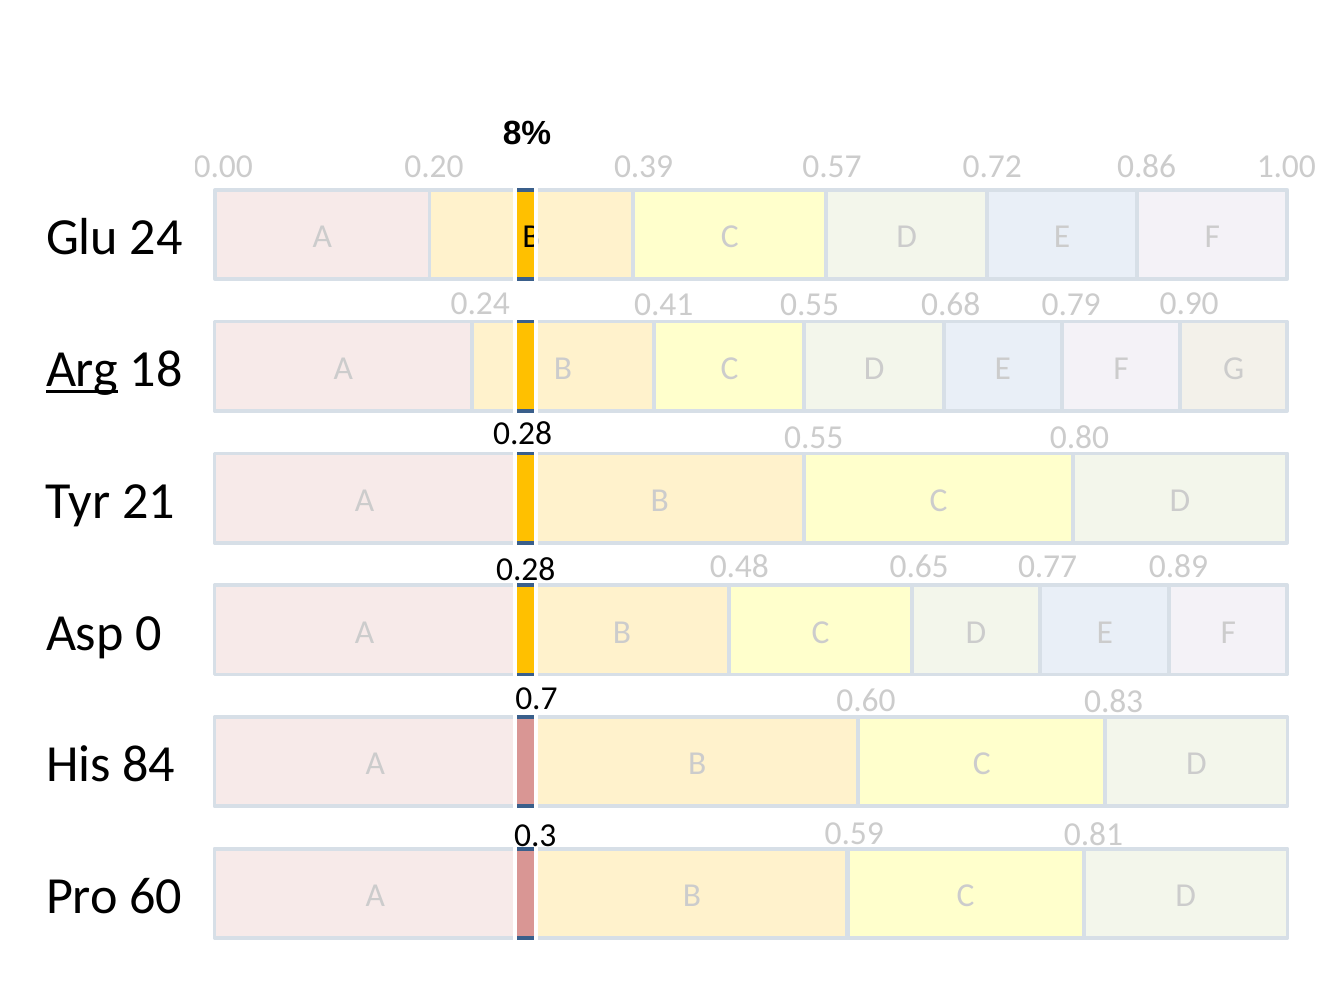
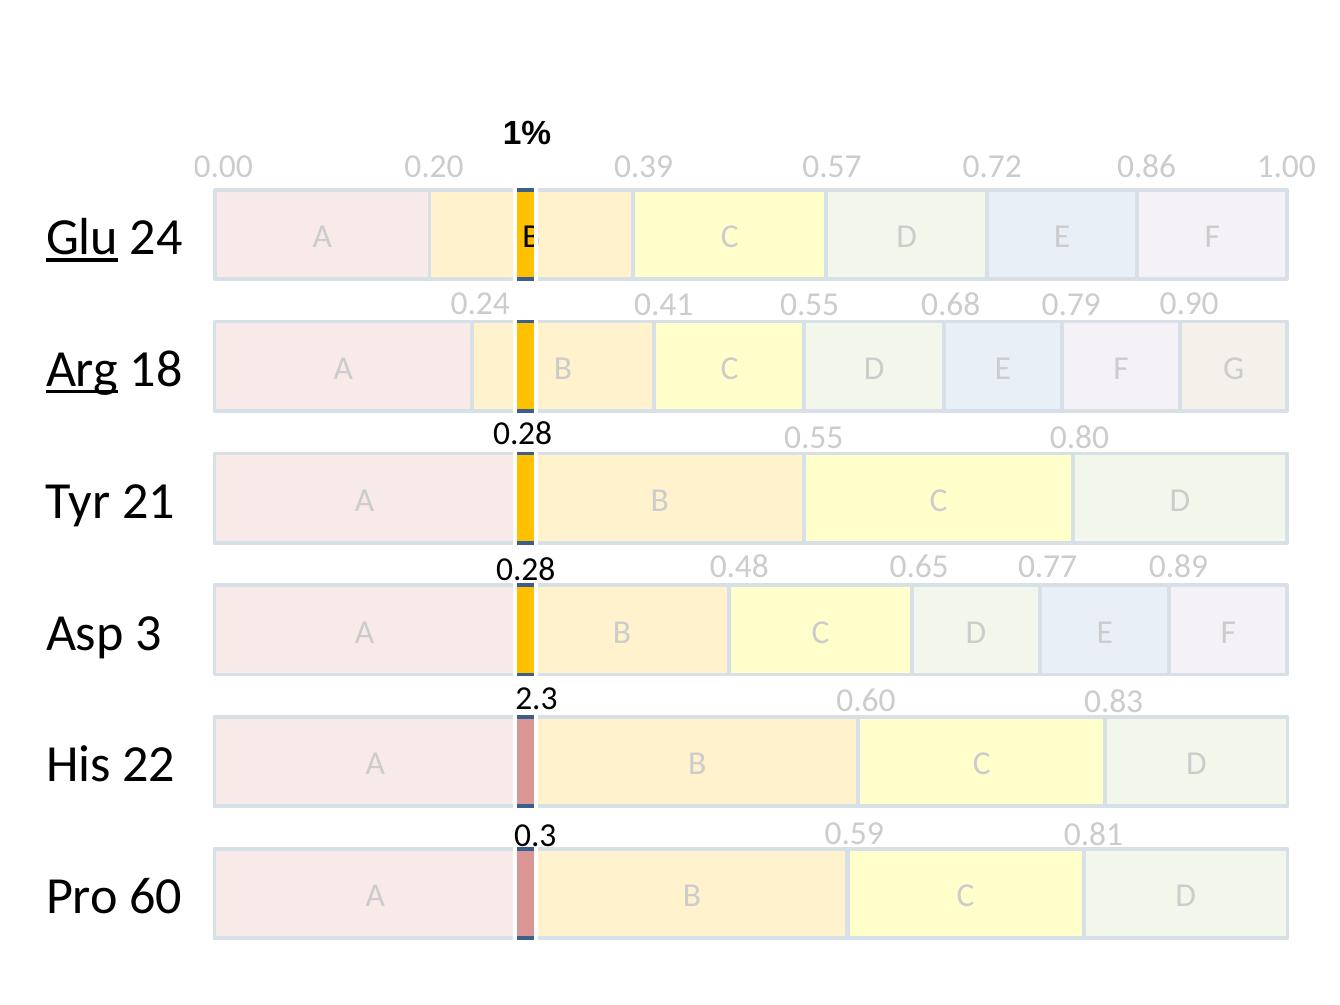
8%: 8% -> 1% (527, 133)
Glu underline: none -> present (82, 238)
0: 0 -> 3 (149, 633)
0.7: 0.7 -> 2.3 (536, 698)
84: 84 -> 22 (149, 765)
